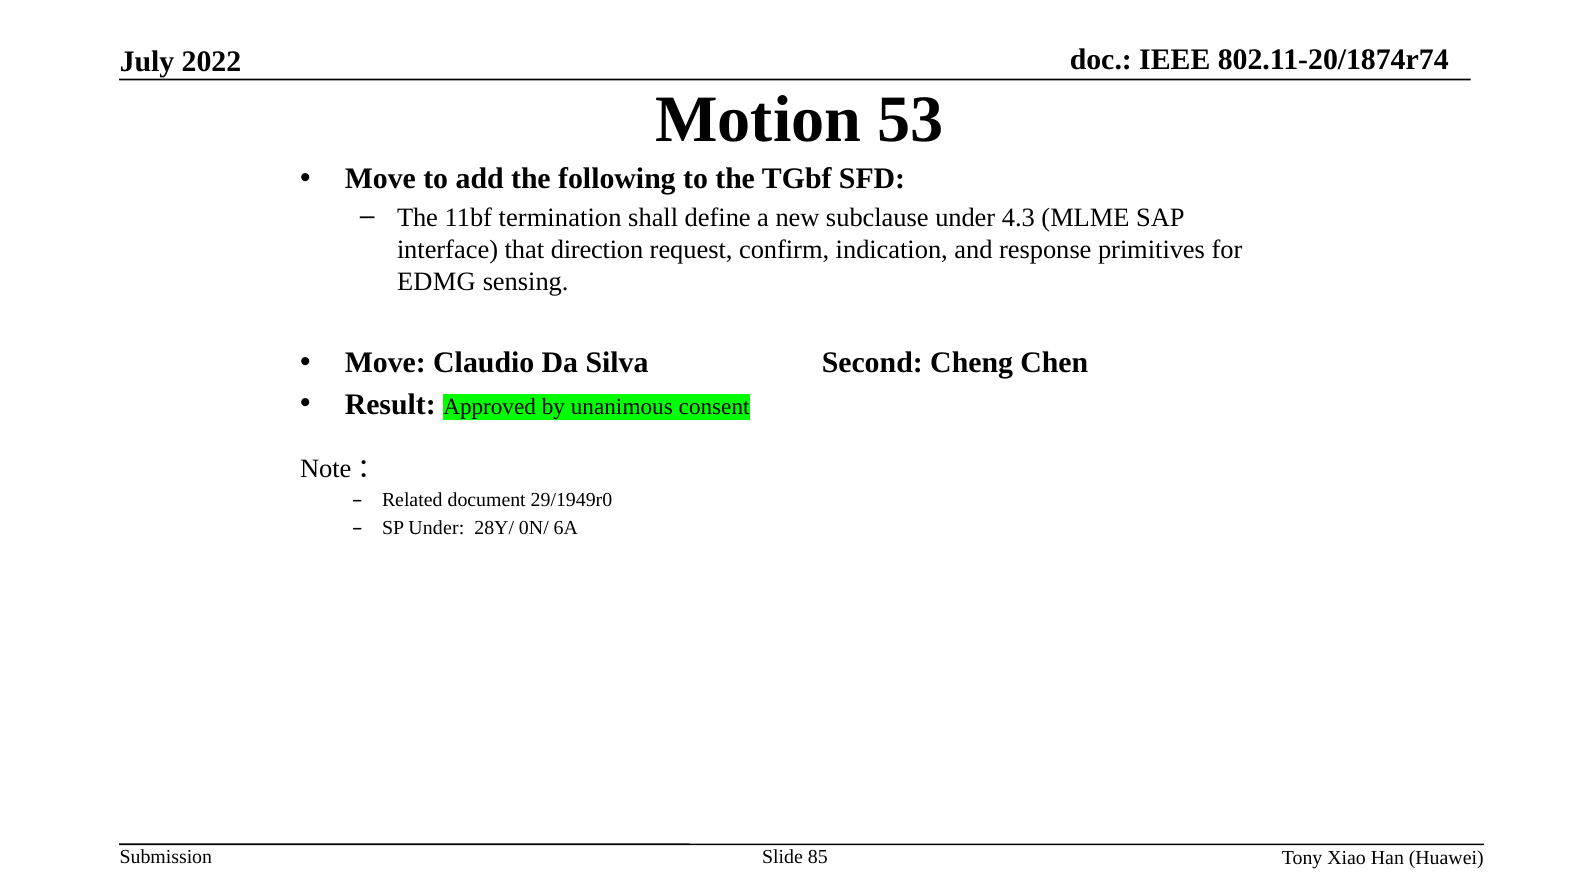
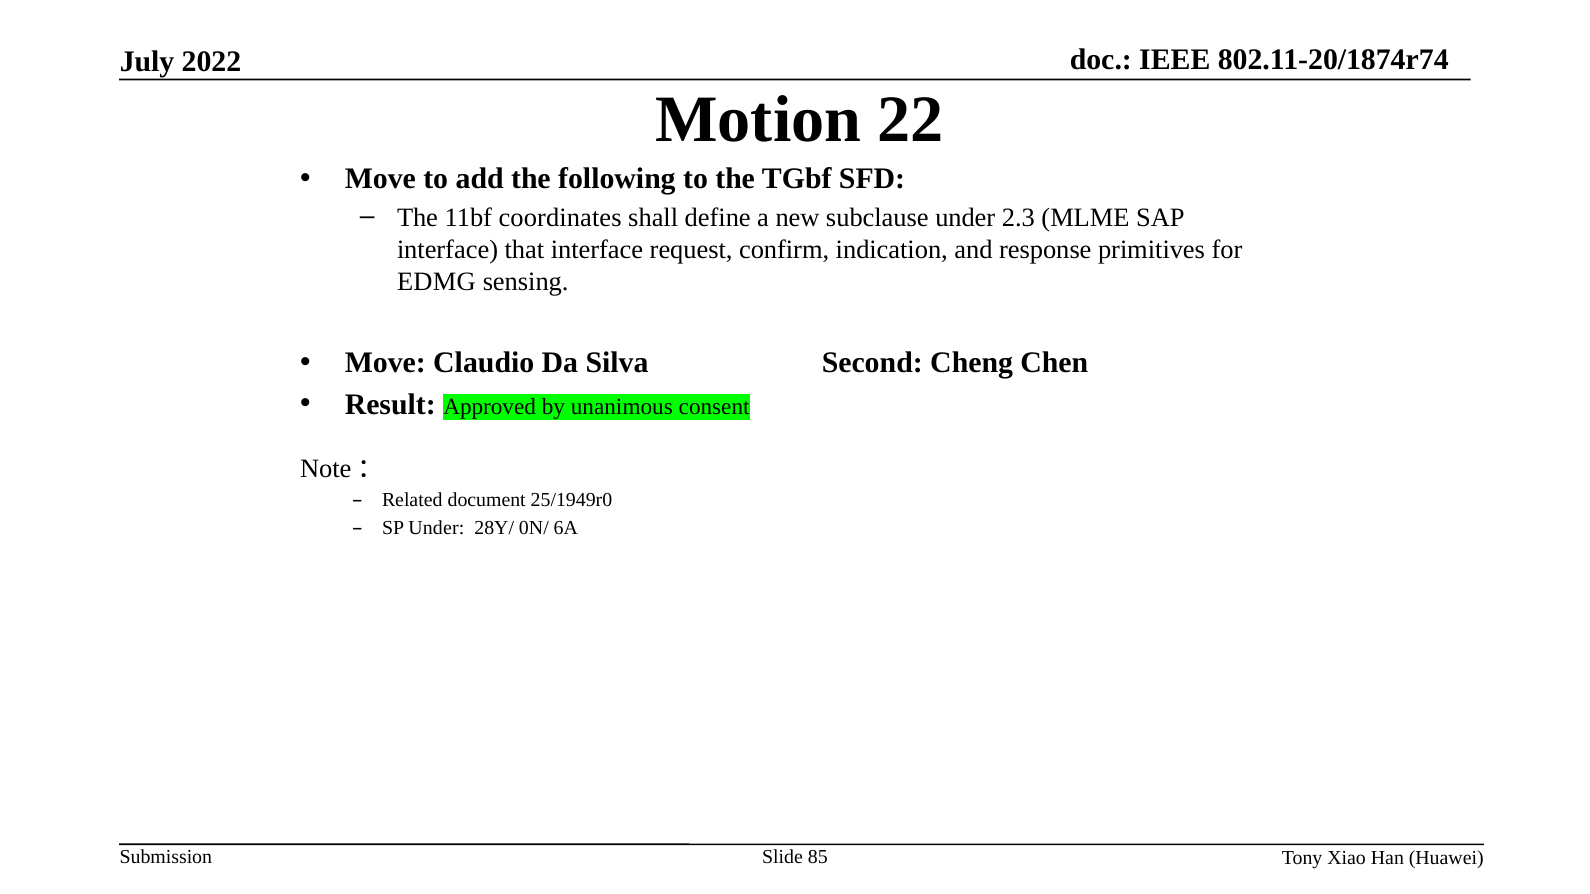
53: 53 -> 22 (911, 120)
termination: termination -> coordinates (560, 218)
4.3: 4.3 -> 2.3 (1018, 218)
that direction: direction -> interface (597, 250)
29/1949r0: 29/1949r0 -> 25/1949r0 (571, 501)
